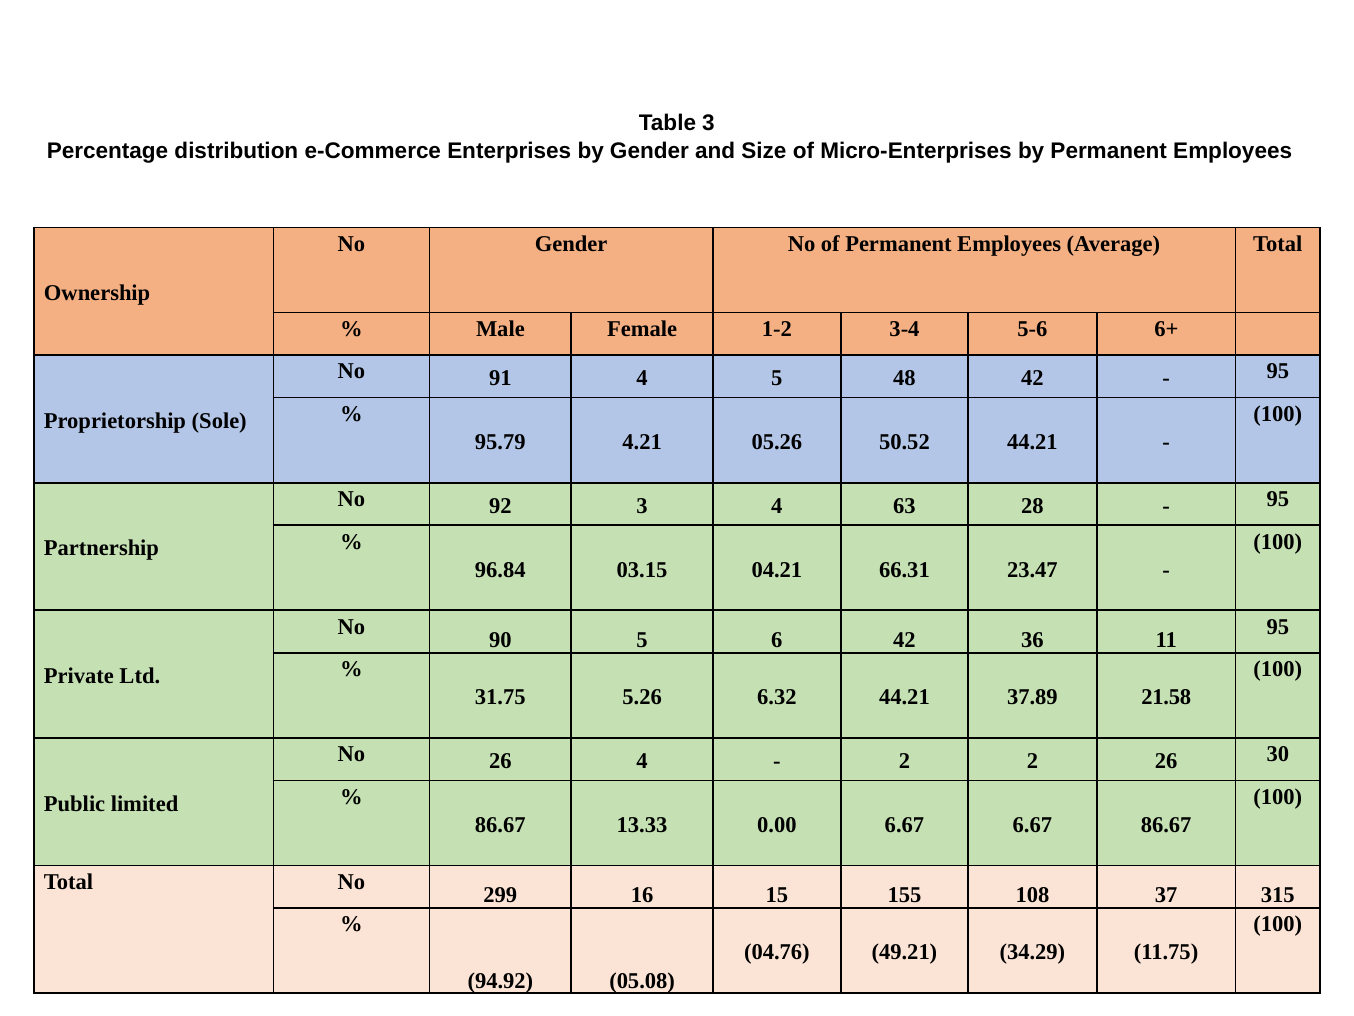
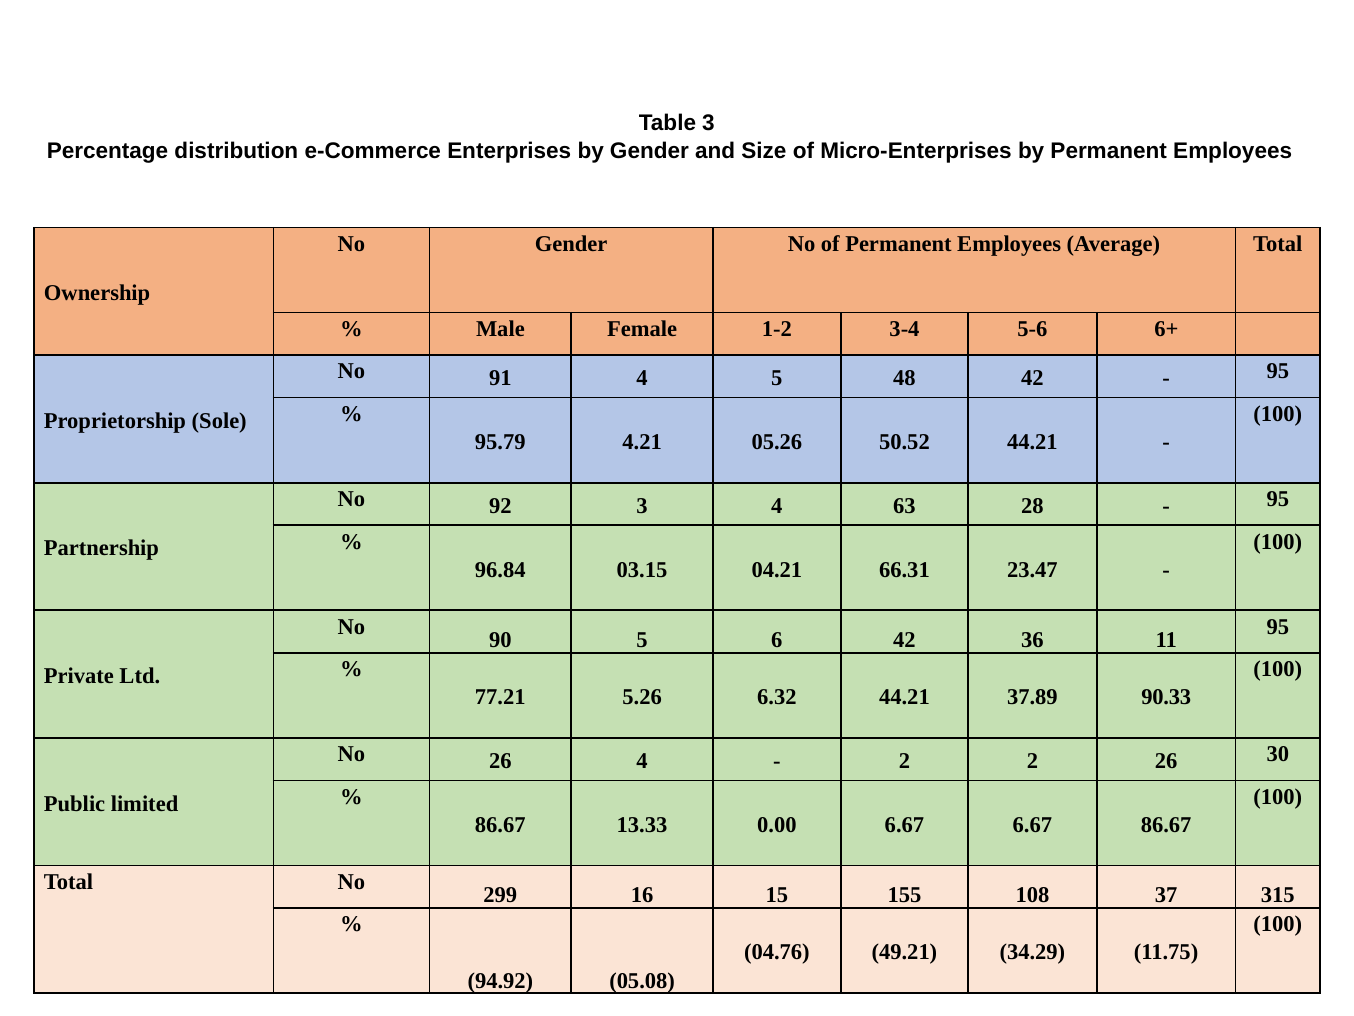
31.75: 31.75 -> 77.21 (500, 697)
21.58: 21.58 -> 90.33 (1166, 697)
